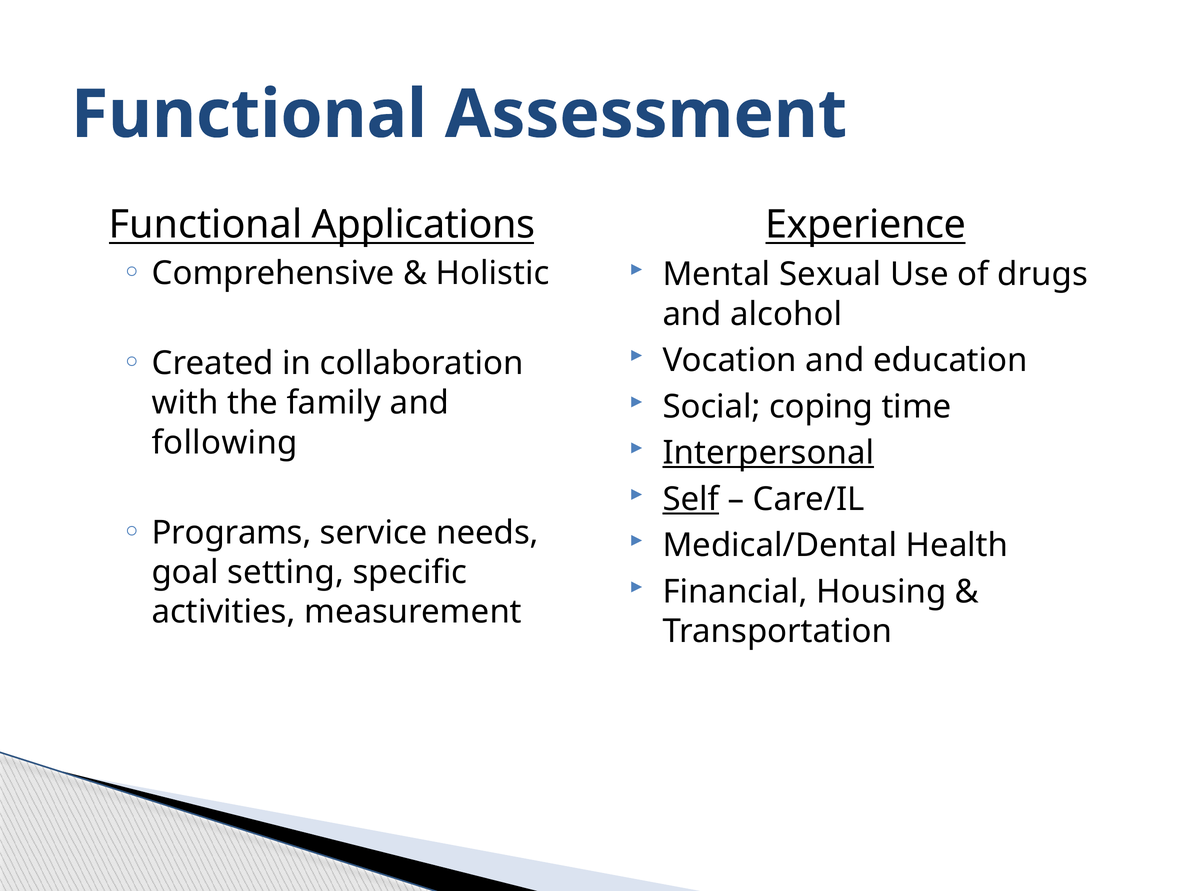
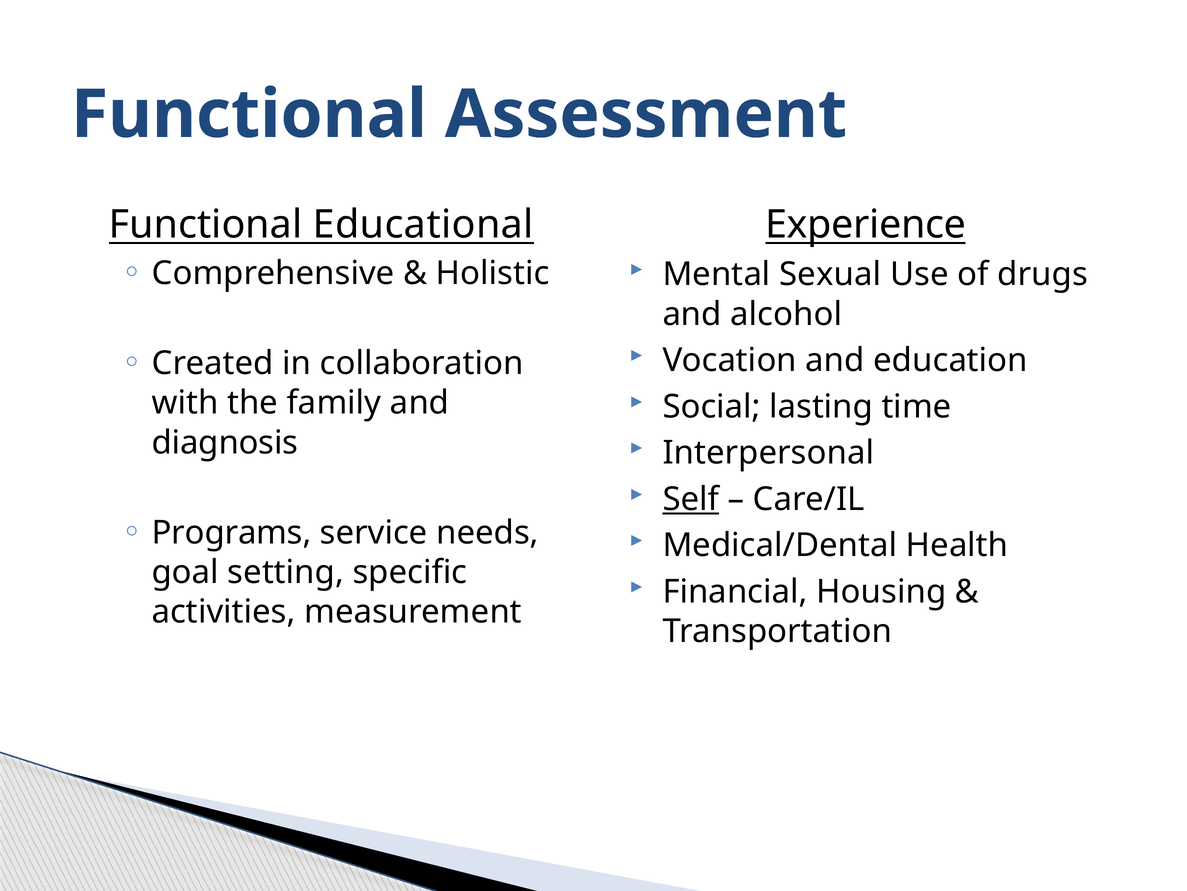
Applications: Applications -> Educational (423, 225)
coping: coping -> lasting (821, 406)
following: following -> diagnosis (225, 442)
Interpersonal underline: present -> none (768, 453)
